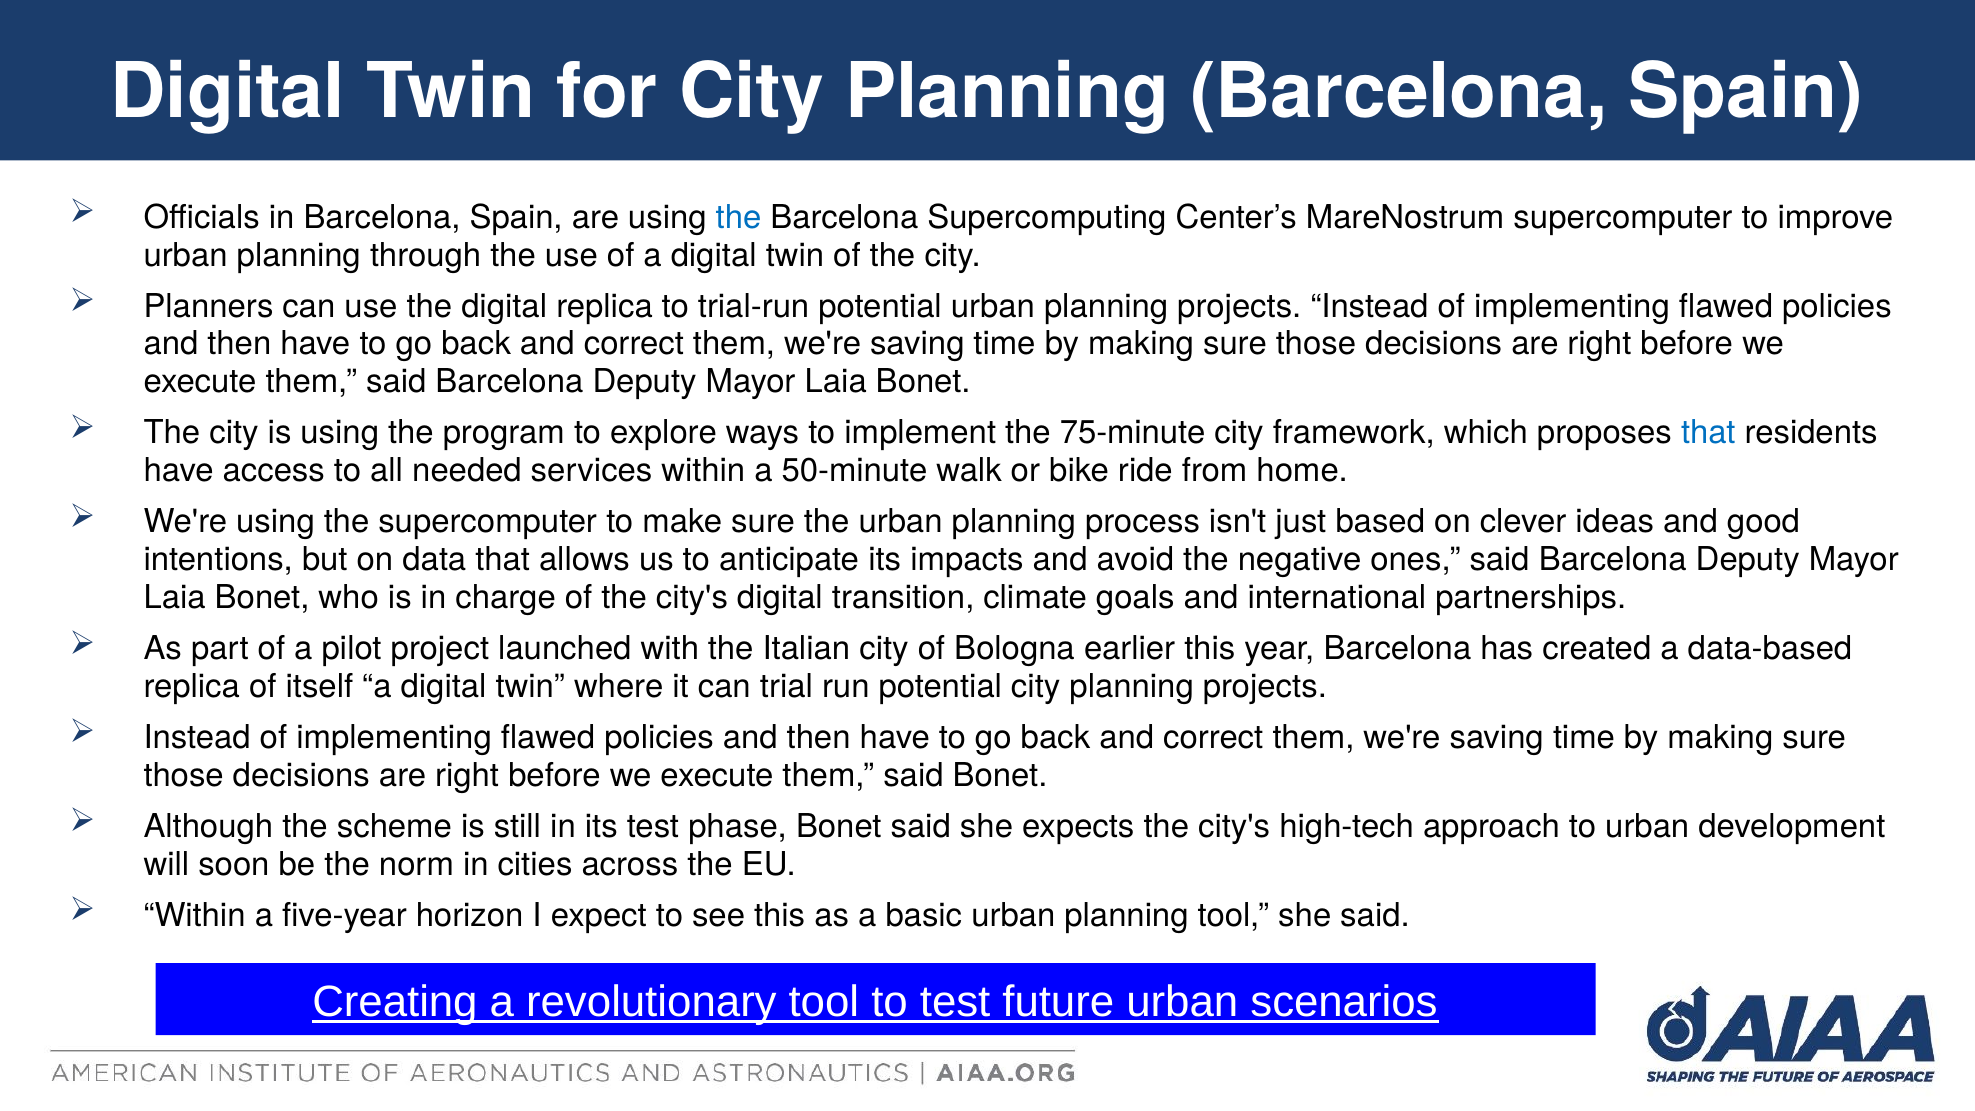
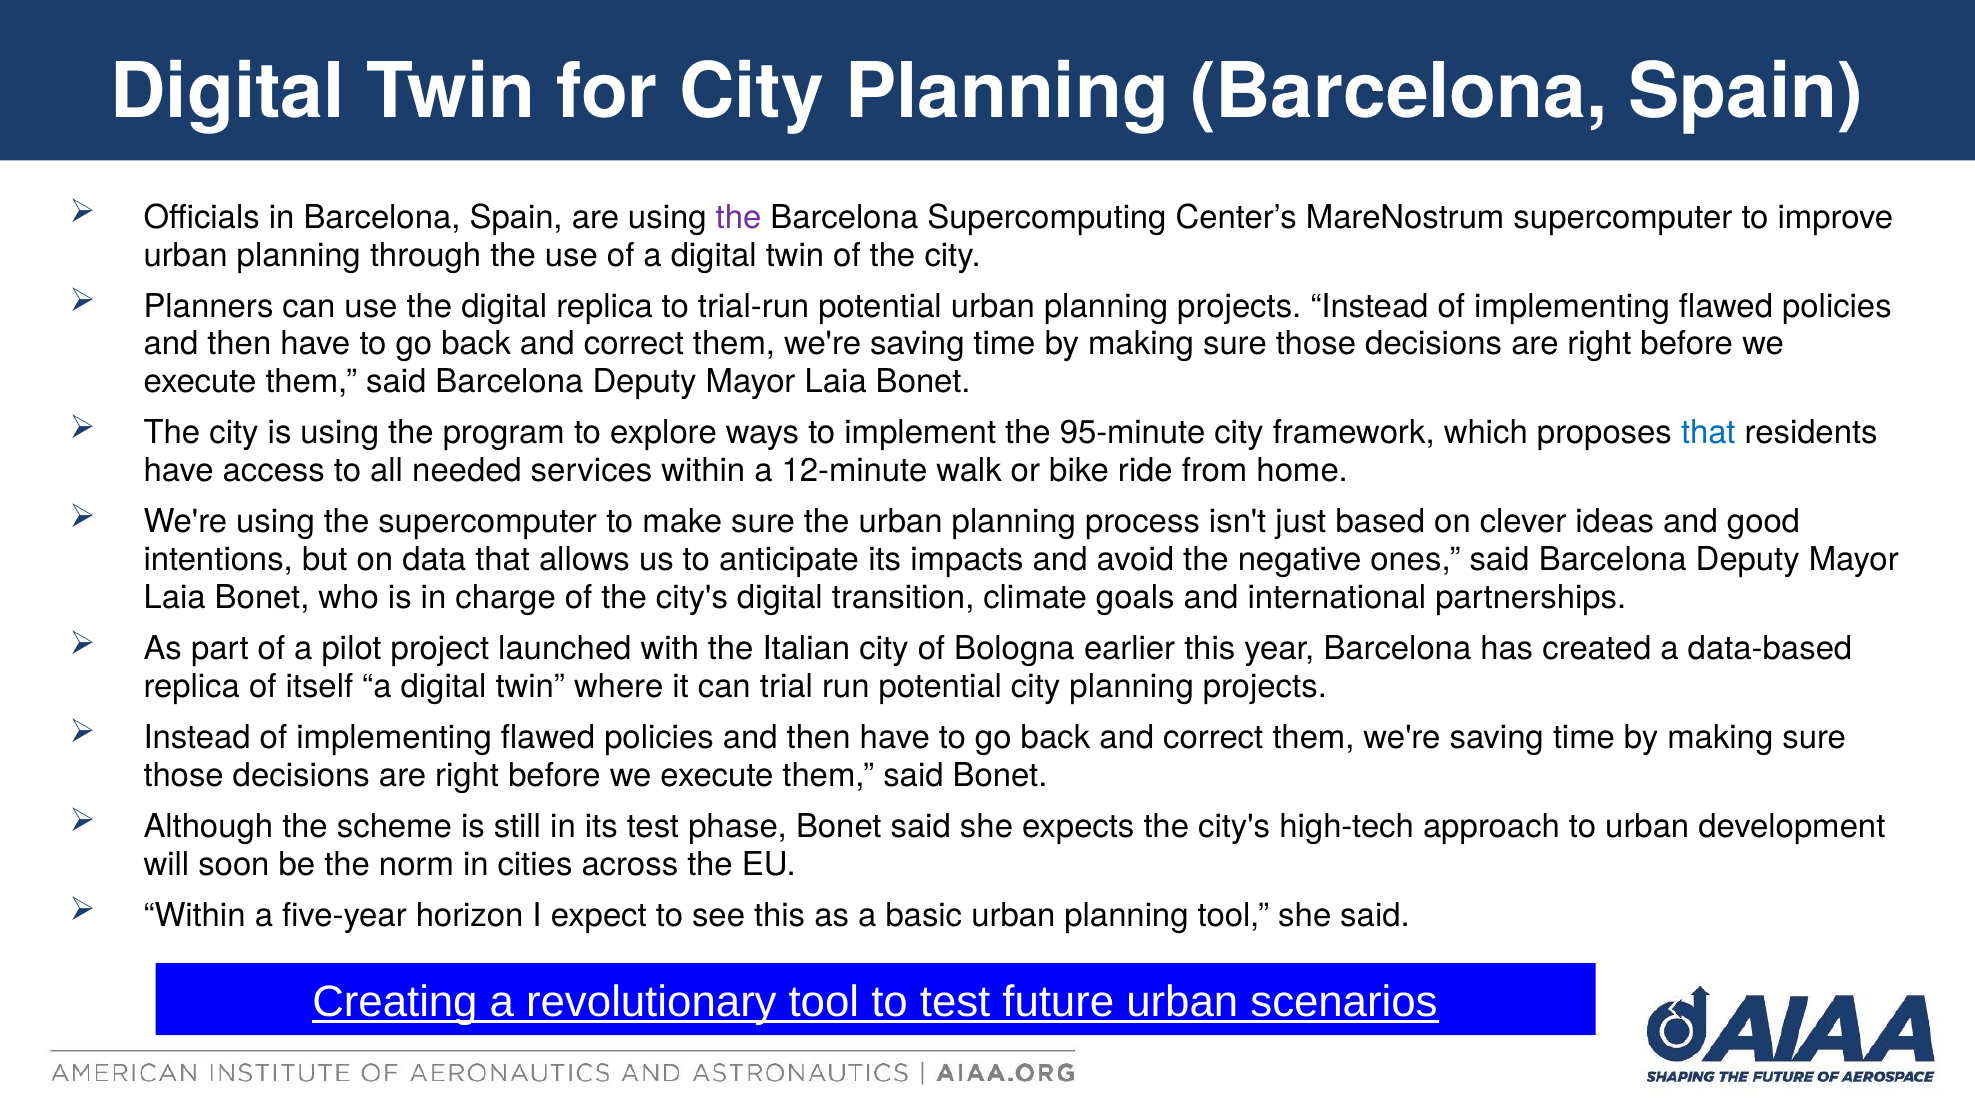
the colour: blue -> purple (739, 217)
75-minute: 75-minute -> 95-minute (1133, 433)
50-minute: 50-minute -> 12-minute (855, 471)
